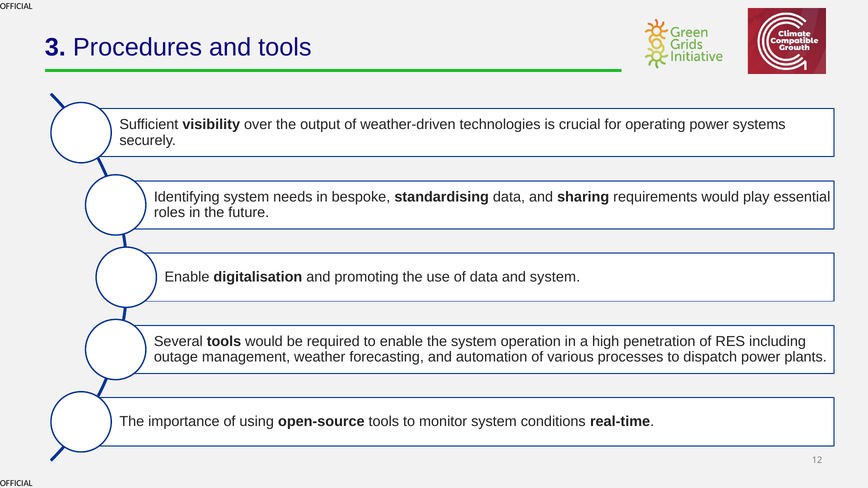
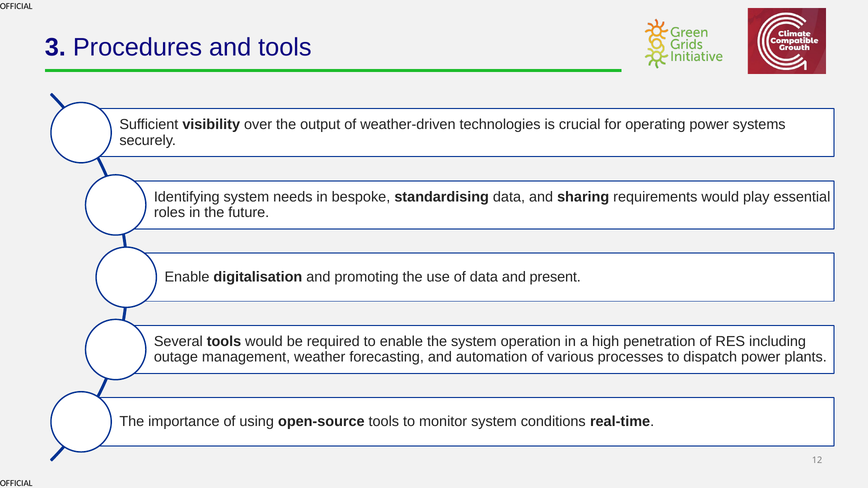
and system: system -> present (555, 277)
